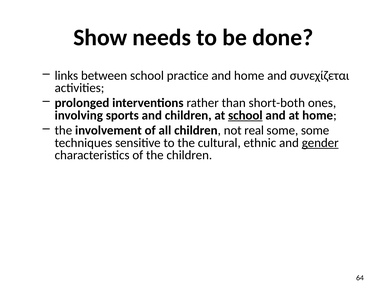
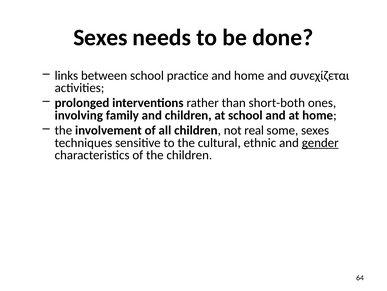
Show: Show -> Sexes (100, 37)
sports: sports -> family (122, 115)
school underline: present -> none (245, 115)
some some: some -> sexes (315, 130)
